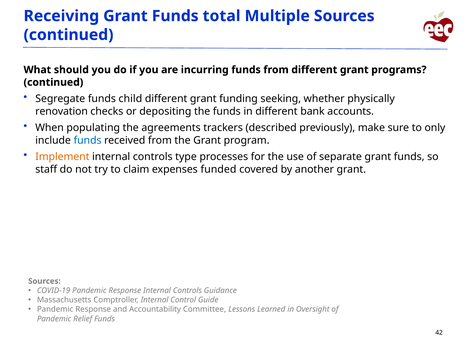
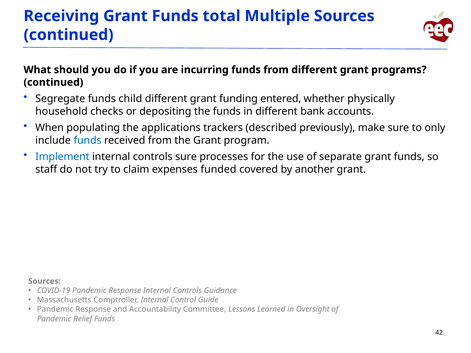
seeking: seeking -> entered (281, 99)
renovation: renovation -> household (62, 111)
agreements: agreements -> applications (171, 128)
Implement colour: orange -> blue (62, 157)
controls type: type -> sure (186, 157)
